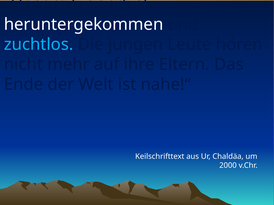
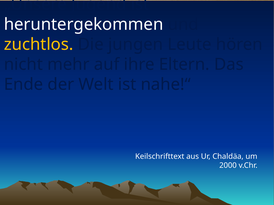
zuchtlos colour: light blue -> yellow (39, 44)
